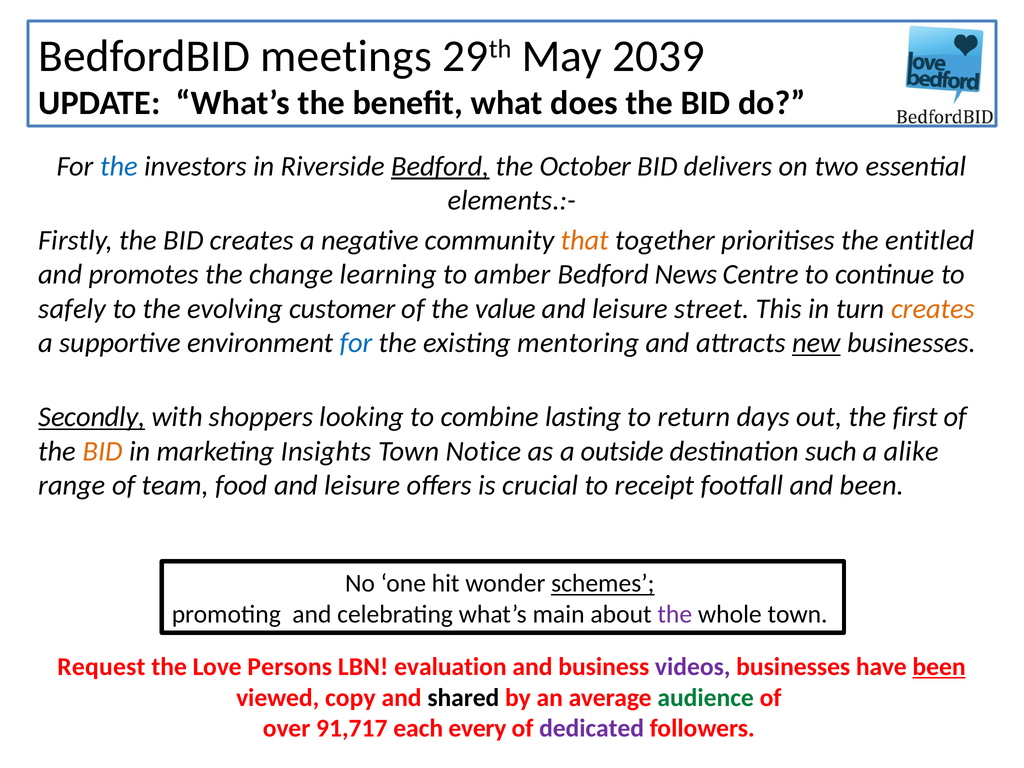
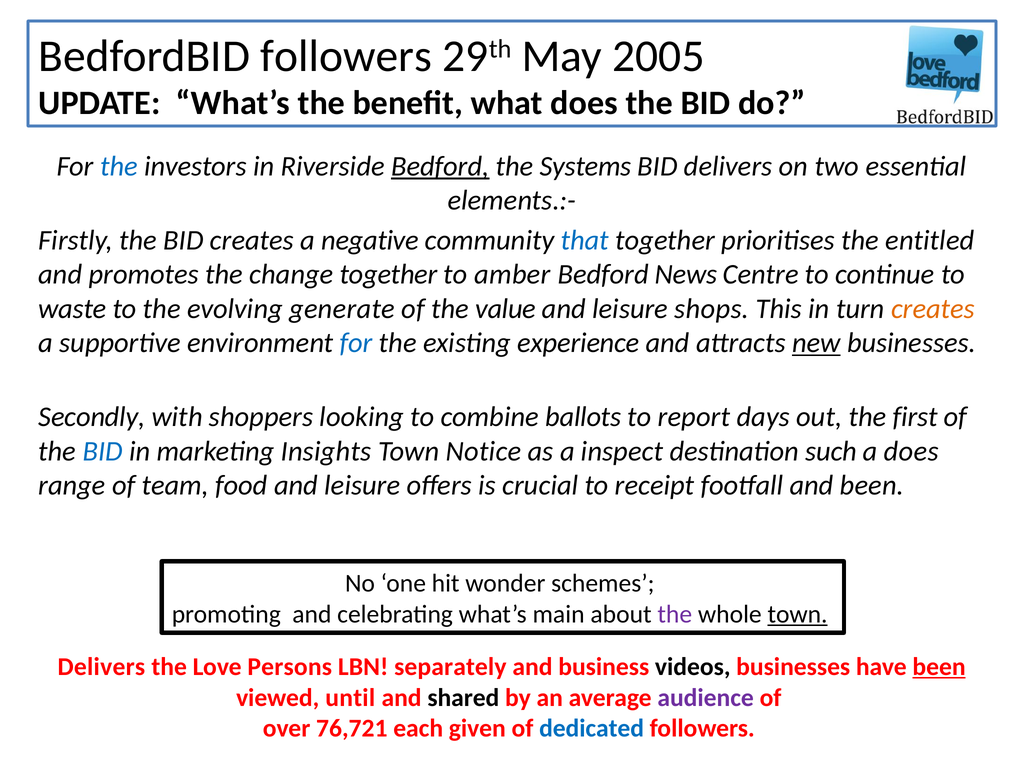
BedfordBID meetings: meetings -> followers (346, 56)
2039: 2039 -> 2005 (658, 56)
October: October -> Systems (586, 166)
that colour: orange -> blue (585, 240)
change learning: learning -> together (389, 275)
safely: safely -> waste (72, 309)
customer: customer -> generate (342, 309)
street: street -> shops (712, 309)
mentoring: mentoring -> experience (578, 343)
Secondly underline: present -> none (92, 417)
lasting: lasting -> ballots (583, 417)
return: return -> report (694, 417)
BID colour: orange -> blue (103, 451)
outside: outside -> inspect (622, 451)
a alike: alike -> does (911, 451)
schemes underline: present -> none (603, 584)
town underline: none -> present (798, 614)
Request: Request -> Delivers (101, 667)
evaluation: evaluation -> separately (450, 667)
videos colour: purple -> black (693, 667)
copy: copy -> until (350, 698)
audience colour: green -> purple (706, 698)
91,717: 91,717 -> 76,721 (352, 728)
every: every -> given (477, 728)
dedicated colour: purple -> blue (592, 728)
